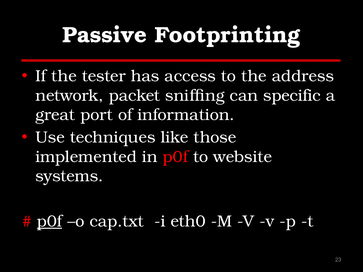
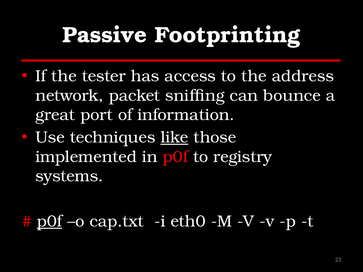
specific: specific -> bounce (292, 96)
like underline: none -> present (174, 138)
website: website -> registry (243, 157)
